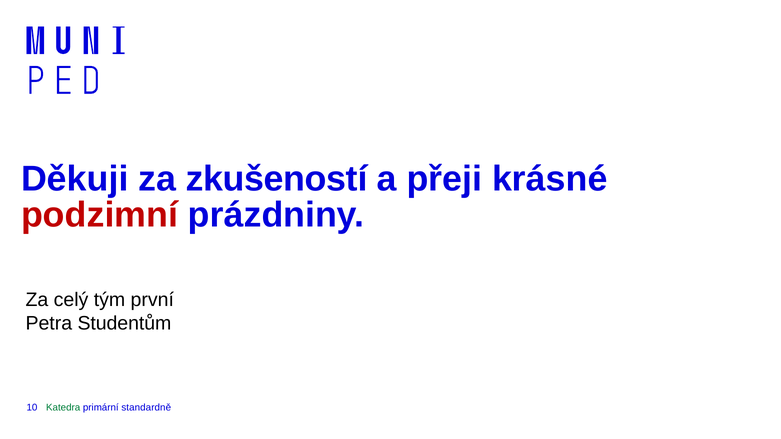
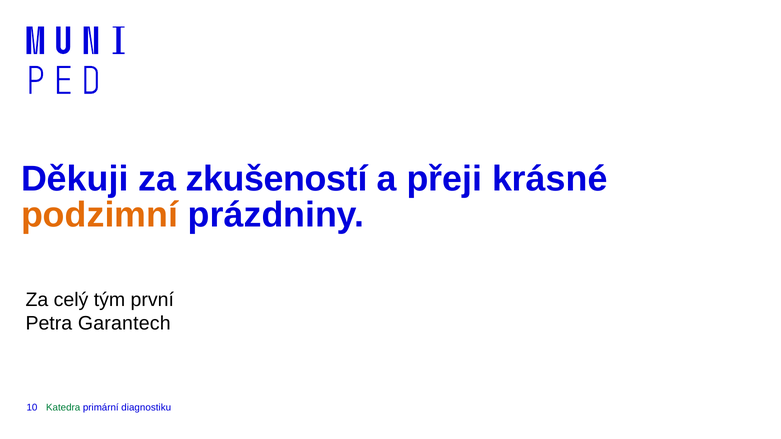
podzimní colour: red -> orange (100, 215)
Studentům: Studentům -> Garantech (124, 324)
standardně: standardně -> diagnostiku (146, 408)
